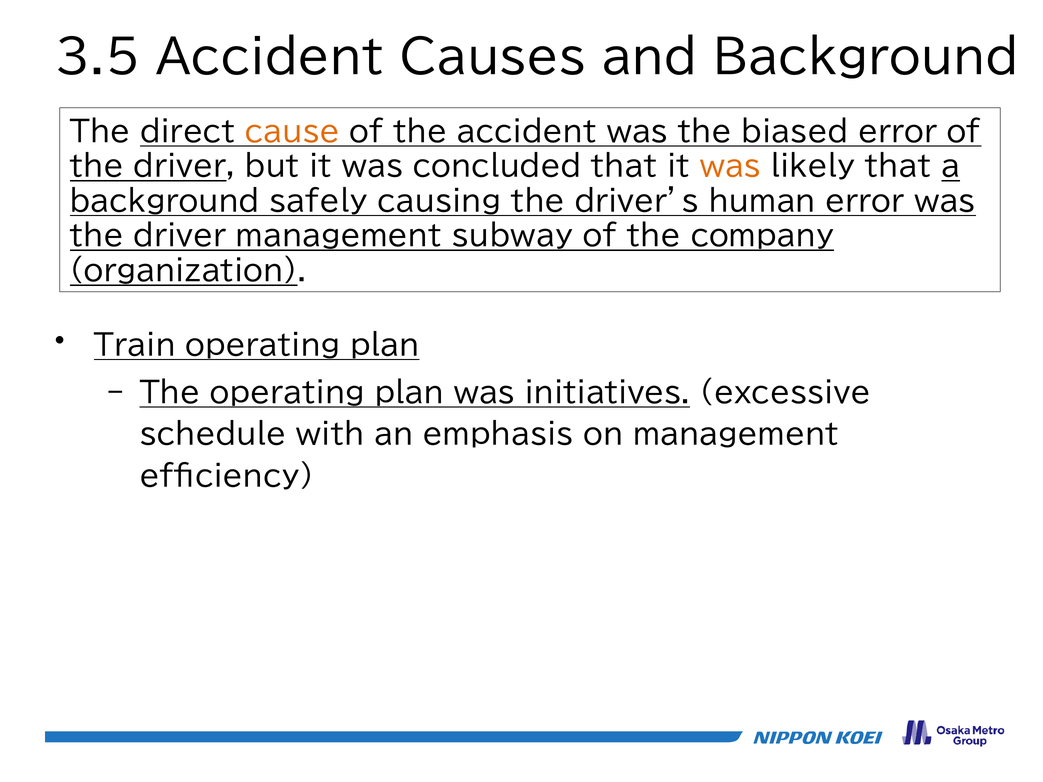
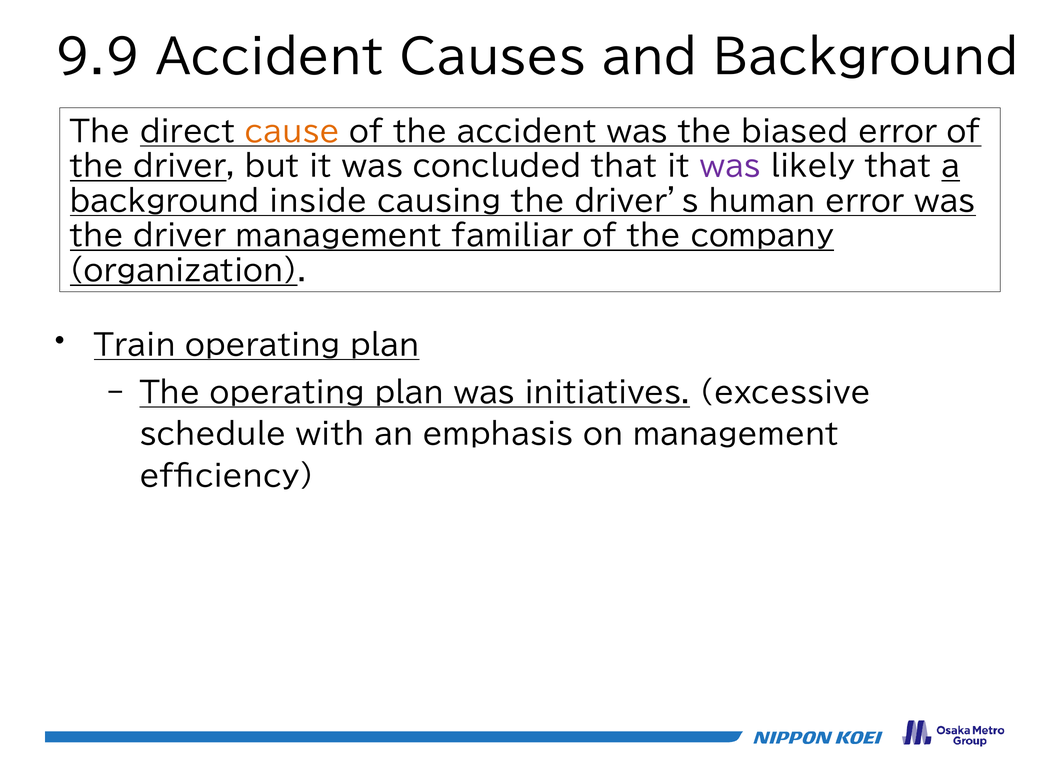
3.5: 3.5 -> 9.9 (98, 58)
was colour: orange -> purple (730, 167)
safely: safely -> inside (318, 202)
subway: subway -> familiar (512, 236)
